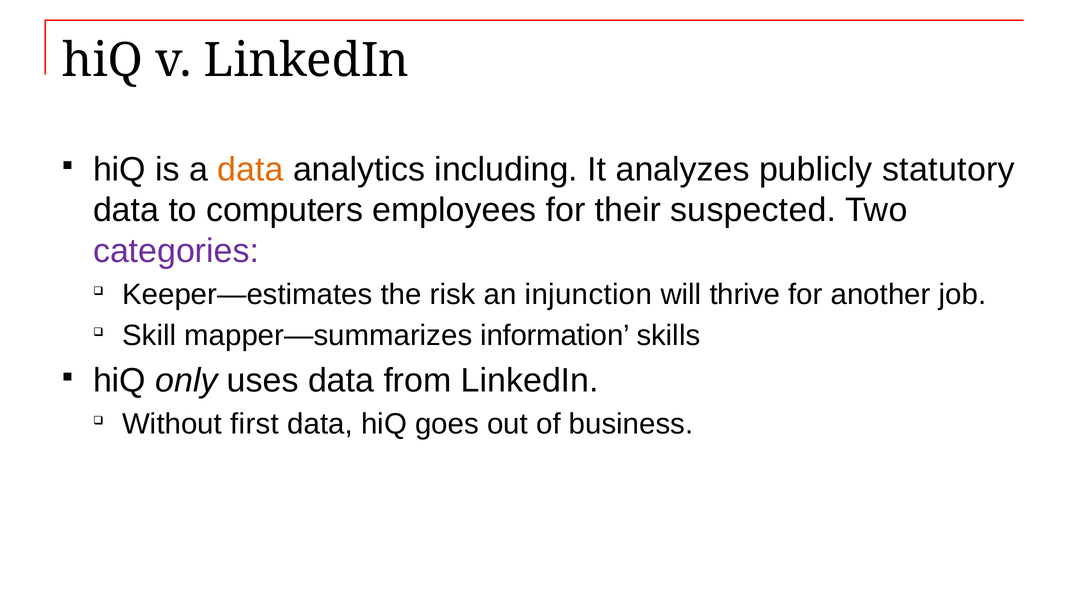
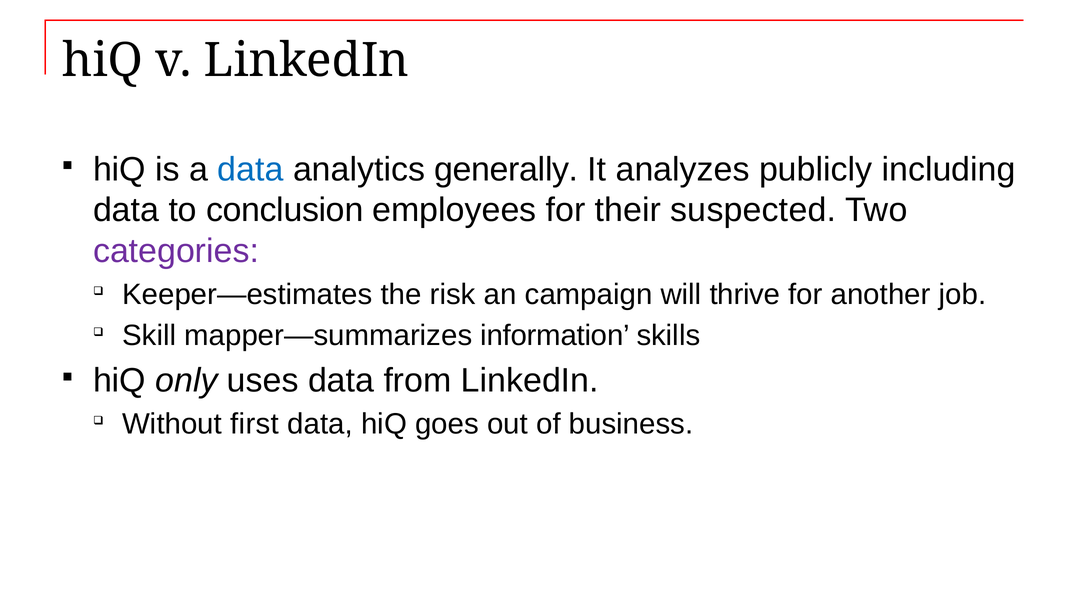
data colour: orange -> blue (250, 169)
including: including -> generally (506, 169)
statutory: statutory -> including (949, 169)
computers: computers -> conclusion (285, 210)
injunction: injunction -> campaign (589, 295)
